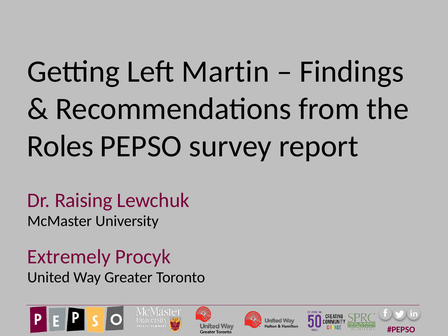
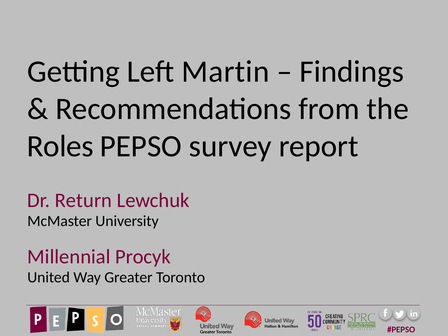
Raising: Raising -> Return (83, 200)
Extremely: Extremely -> Millennial (69, 257)
